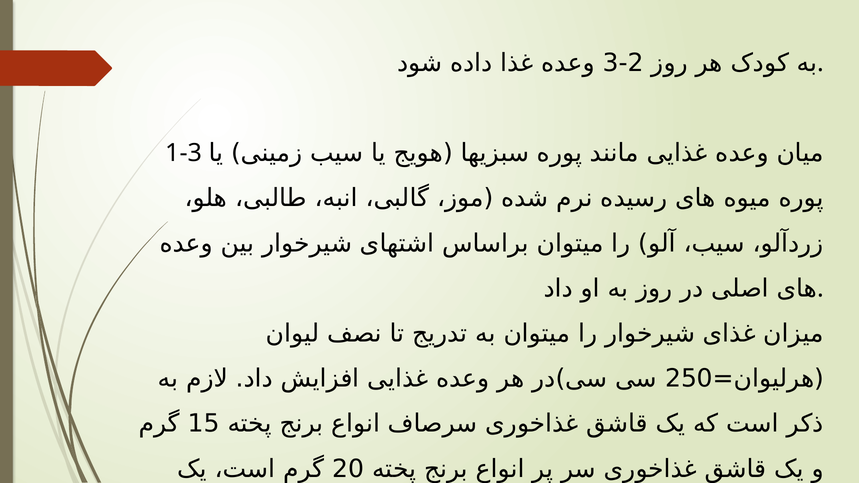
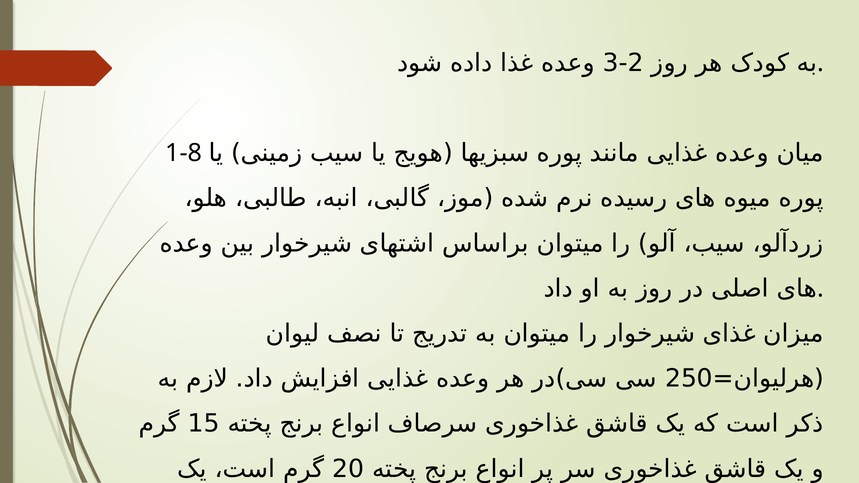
1-3: 1-3 -> 1-8 (184, 153)
